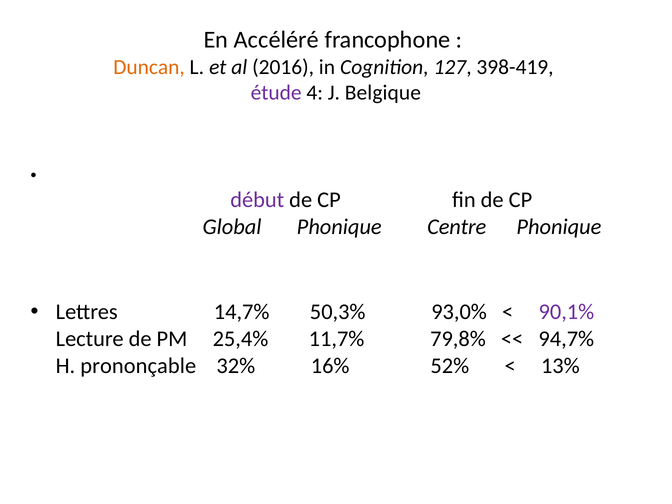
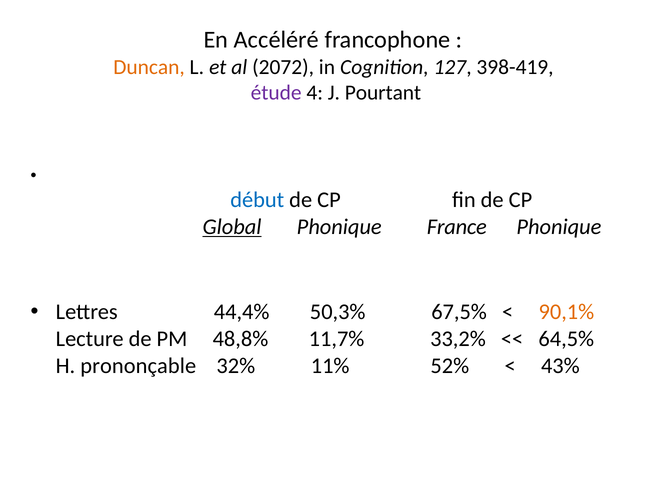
2016: 2016 -> 2072 (283, 67)
Belgique: Belgique -> Pourtant (383, 93)
début colour: purple -> blue (257, 200)
Global underline: none -> present (232, 227)
Centre: Centre -> France (457, 227)
14,7%: 14,7% -> 44,4% (242, 312)
93,0%: 93,0% -> 67,5% (459, 312)
90,1% colour: purple -> orange (566, 312)
25,4%: 25,4% -> 48,8% (240, 339)
79,8%: 79,8% -> 33,2% (458, 339)
94,7%: 94,7% -> 64,5% (566, 339)
16%: 16% -> 11% (330, 366)
13%: 13% -> 43% (560, 366)
